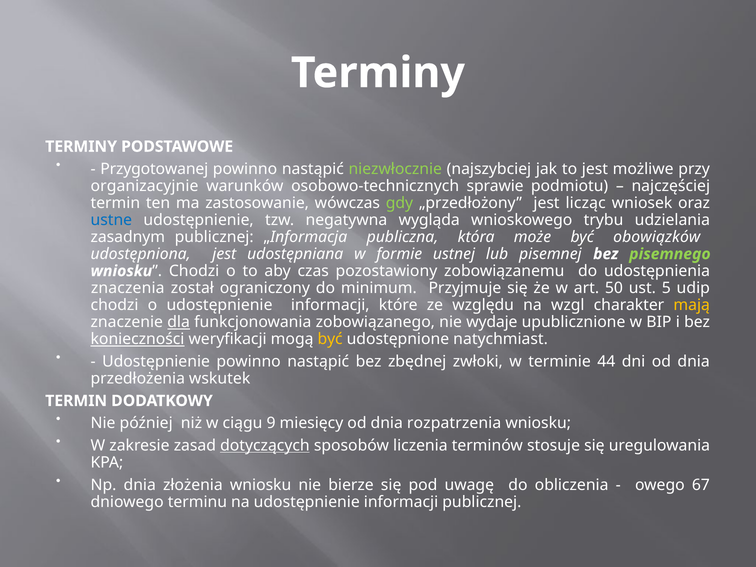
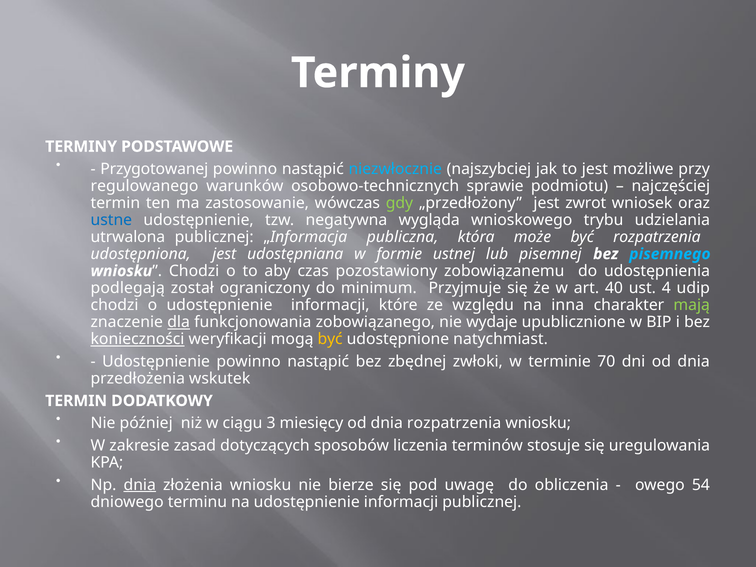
niezwłocznie colour: light green -> light blue (395, 169)
organizacyjnie: organizacyjnie -> regulowanego (145, 186)
licząc: licząc -> zwrot (586, 203)
zasadnym: zasadnym -> utrwalona (128, 237)
być obowiązków: obowiązków -> rozpatrzenia (657, 237)
pisemnego colour: light green -> light blue (670, 254)
znaczenia: znaczenia -> podlegają (128, 288)
50: 50 -> 40 (614, 288)
5: 5 -> 4 (666, 288)
wzgl: wzgl -> inna (568, 305)
mają colour: yellow -> light green (692, 305)
44: 44 -> 70 (606, 361)
9: 9 -> 3 (271, 423)
dotyczących underline: present -> none (265, 445)
dnia underline: none -> present (140, 485)
67: 67 -> 54 (701, 485)
